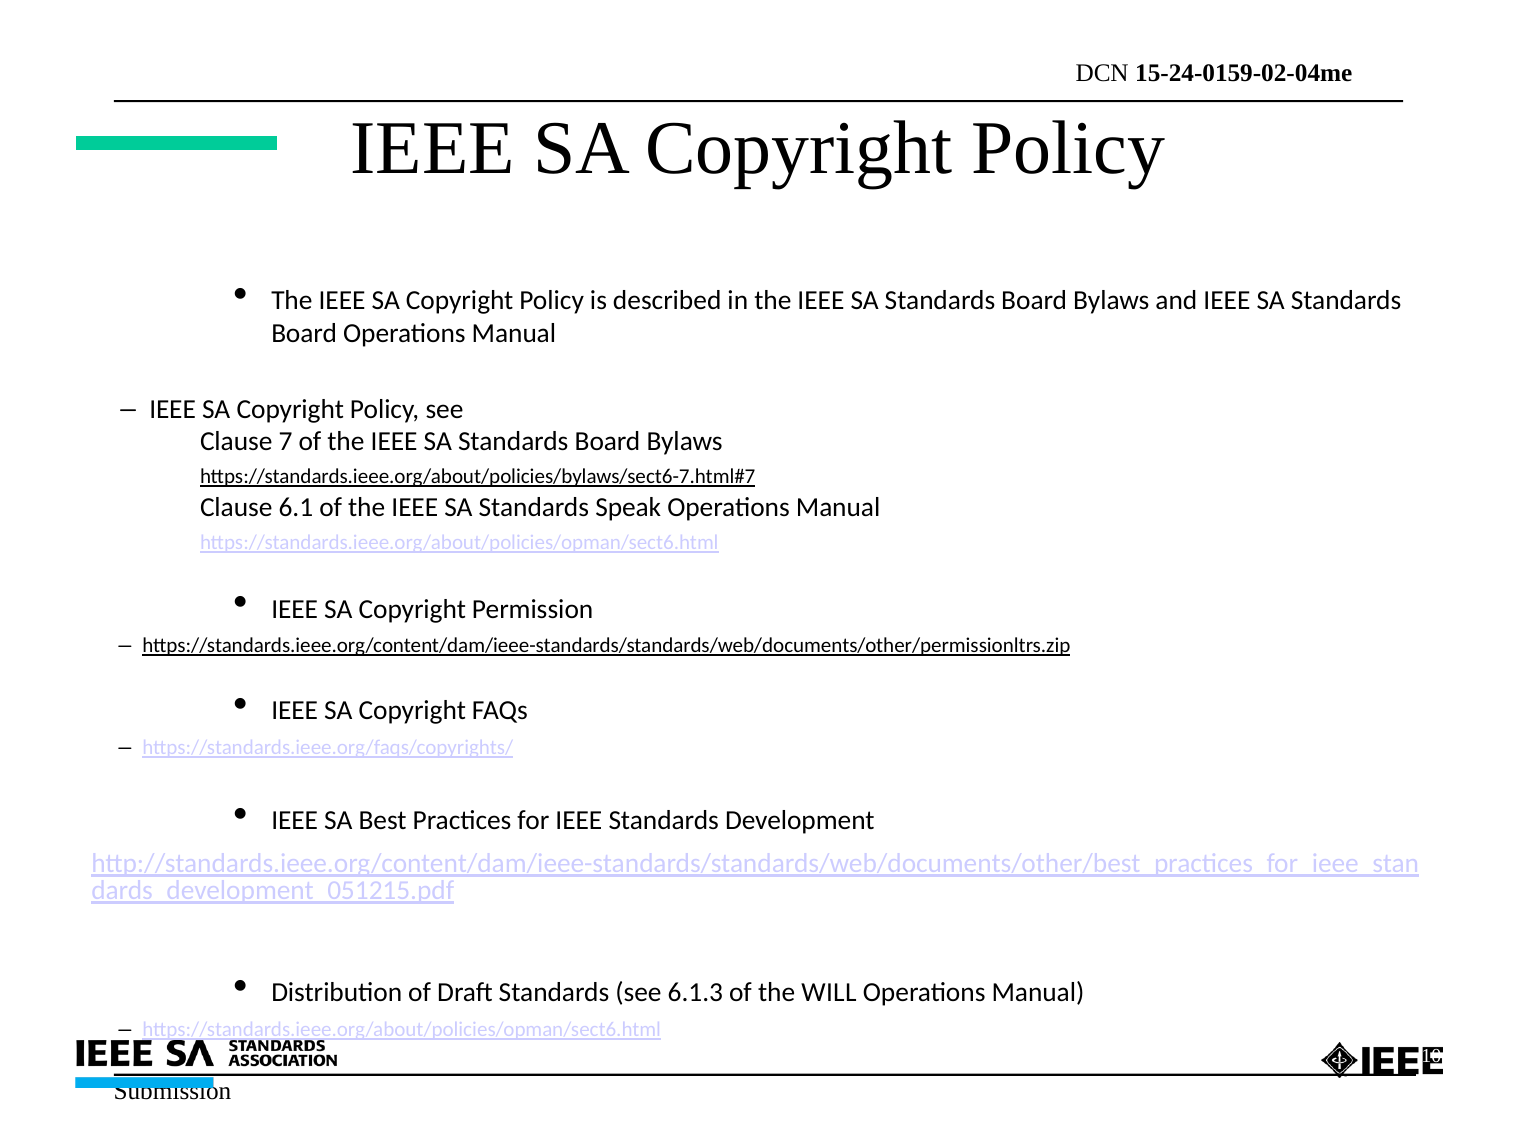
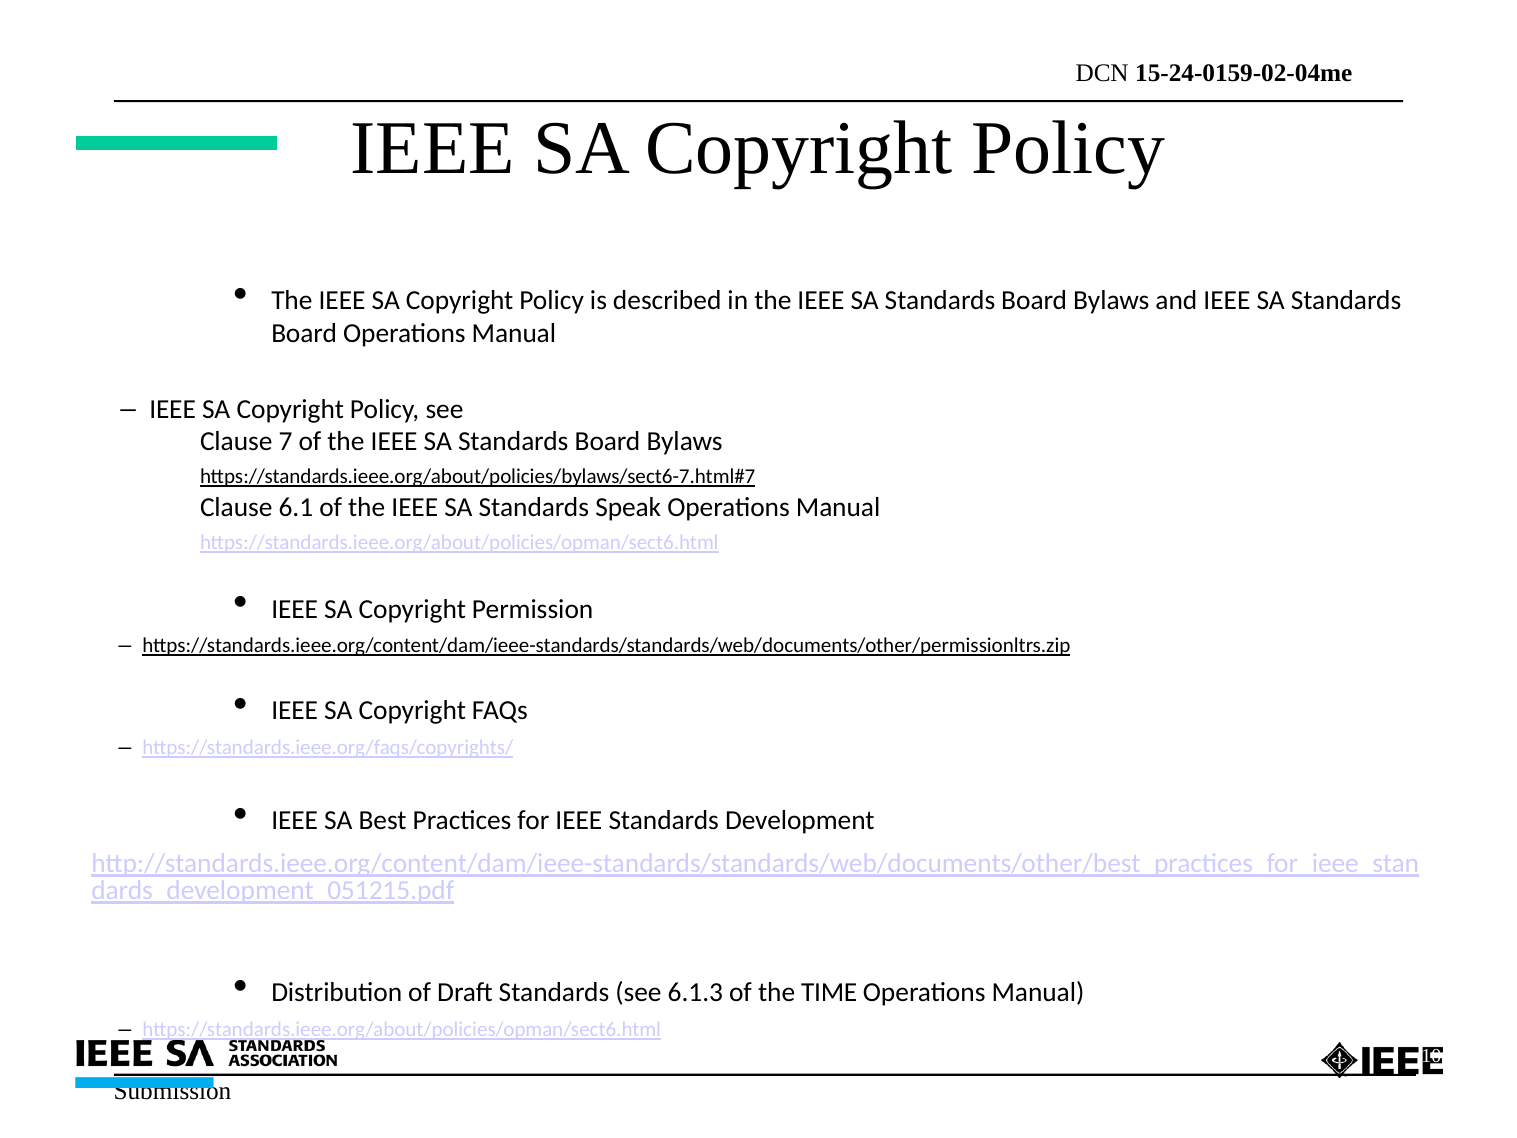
WILL: WILL -> TIME (829, 993)
